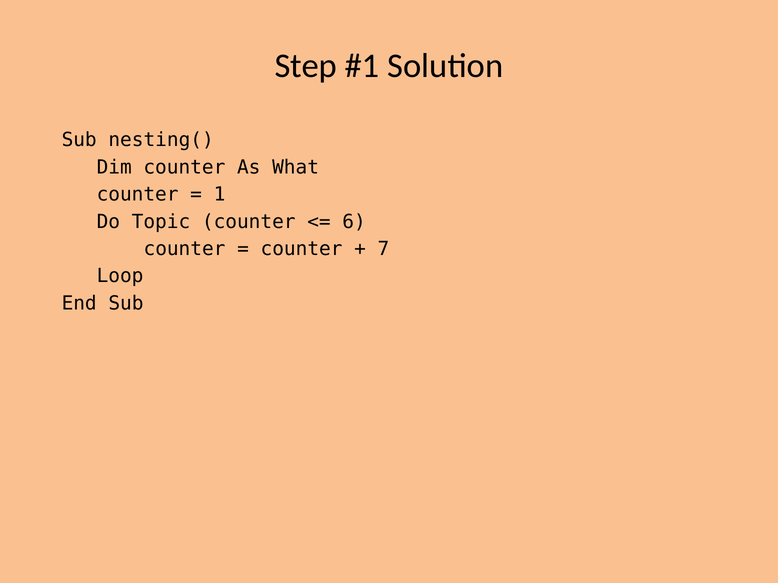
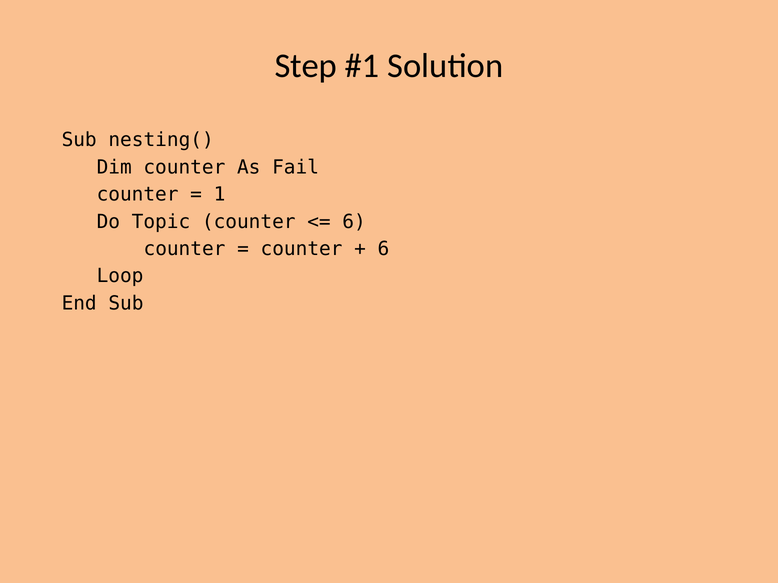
What: What -> Fail (296, 167)
7: 7 -> 6 (383, 249)
